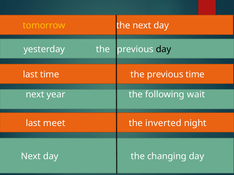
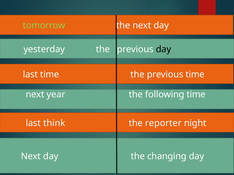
tomorrow colour: yellow -> light green (44, 26)
following wait: wait -> time (196, 95)
meet: meet -> think (54, 123)
inverted: inverted -> reporter (163, 123)
